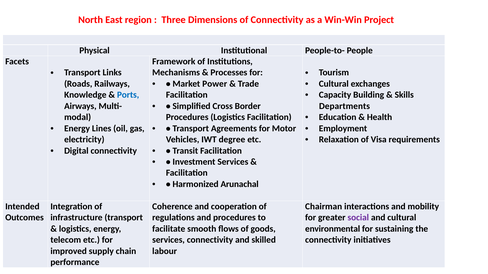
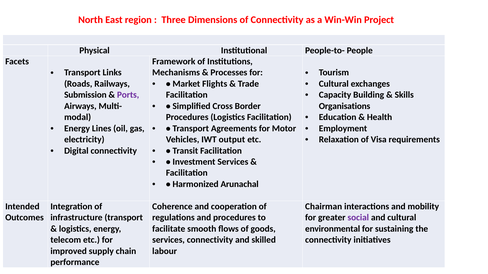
Power: Power -> Flights (215, 84)
Knowledge: Knowledge -> Submission (85, 95)
Ports colour: blue -> purple (128, 95)
Departments: Departments -> Organisations (345, 106)
degree: degree -> output (232, 140)
